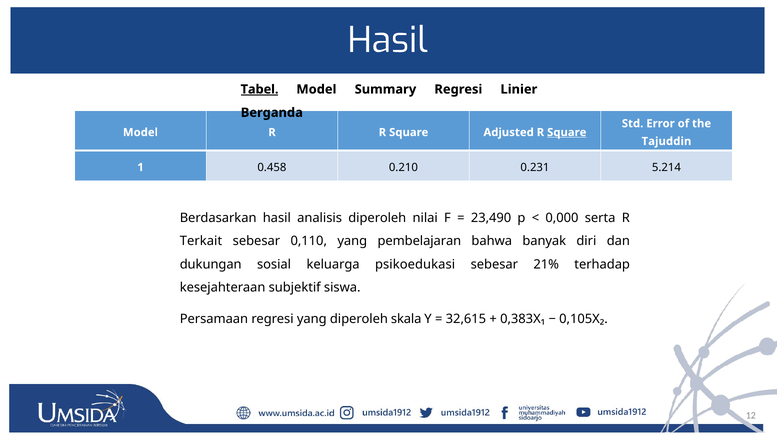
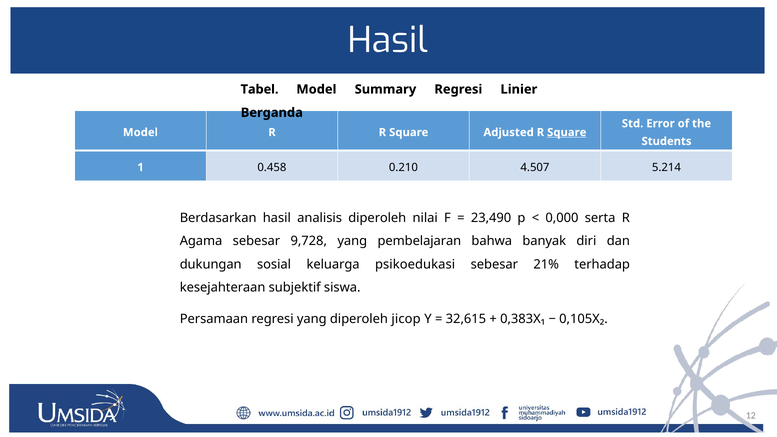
Tabel underline: present -> none (260, 89)
Tajuddin: Tajuddin -> Students (667, 141)
0.231: 0.231 -> 4.507 (535, 167)
Terkait: Terkait -> Agama (201, 241)
0,110: 0,110 -> 9,728 (309, 241)
skala: skala -> jicop (406, 319)
